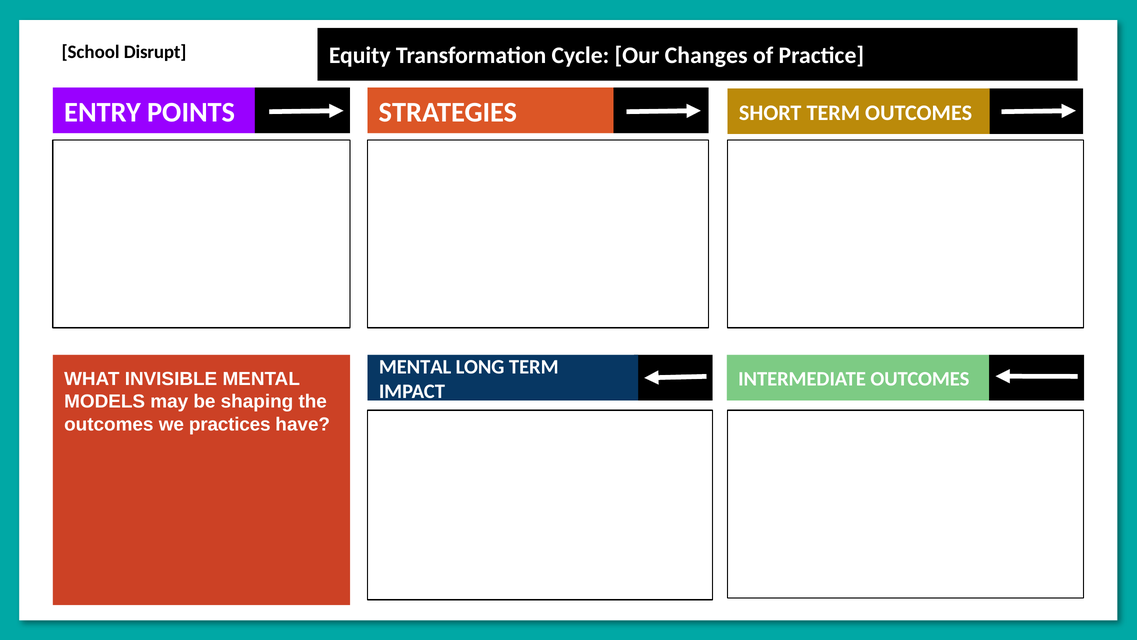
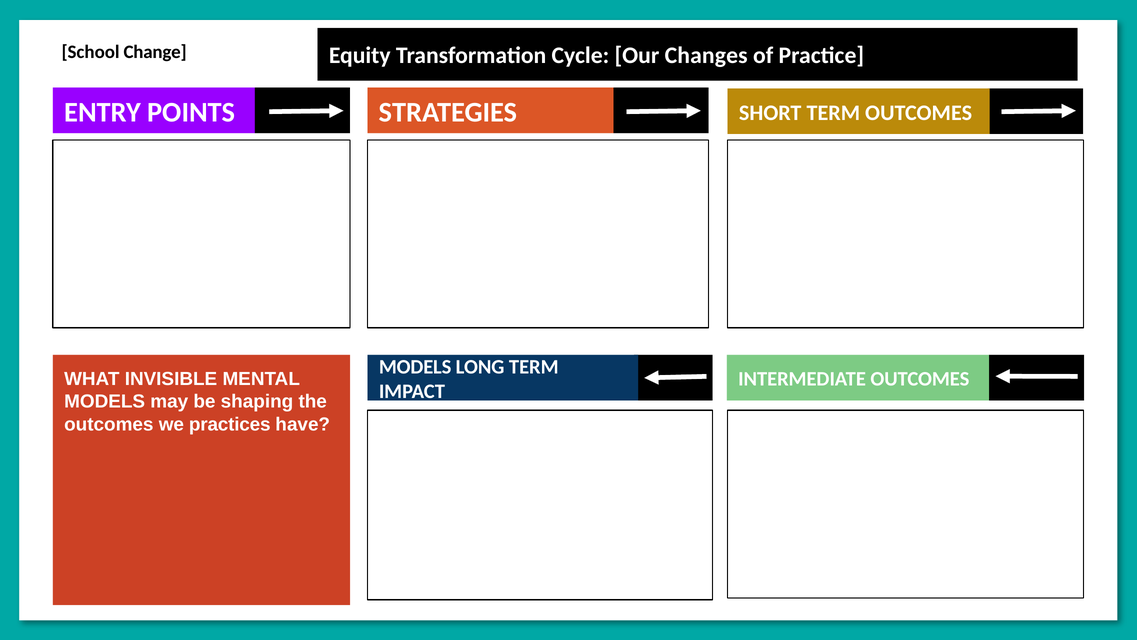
Disrupt: Disrupt -> Change (155, 52)
MENTAL: MENTAL -> MODELS (415, 367)
